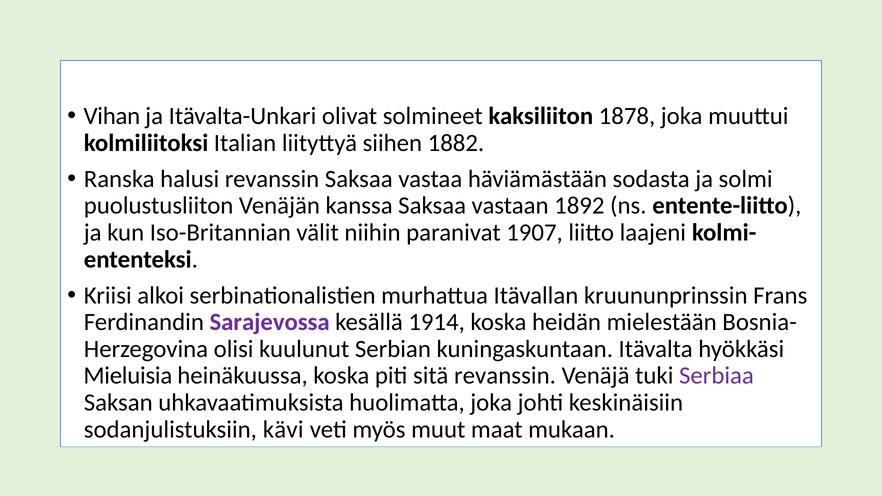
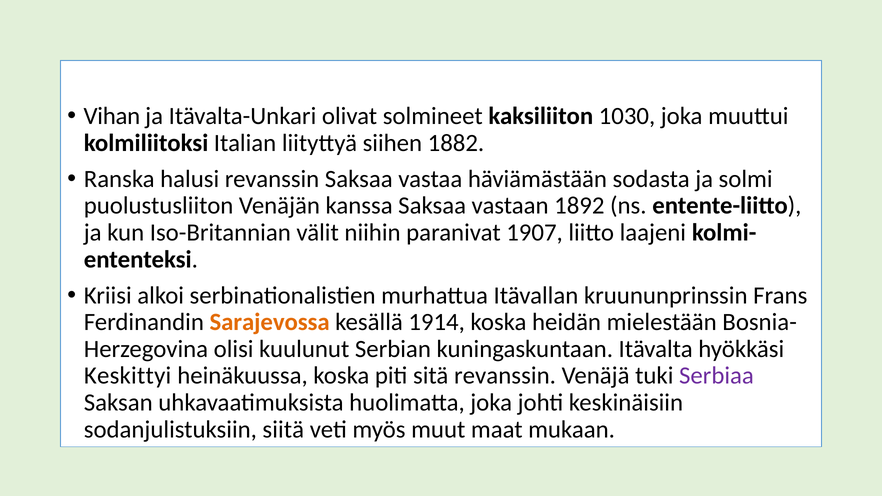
1878: 1878 -> 1030 (627, 116)
Sarajevossa colour: purple -> orange (270, 322)
Mieluisia: Mieluisia -> Keskittyi (128, 376)
kävi: kävi -> siitä (283, 430)
